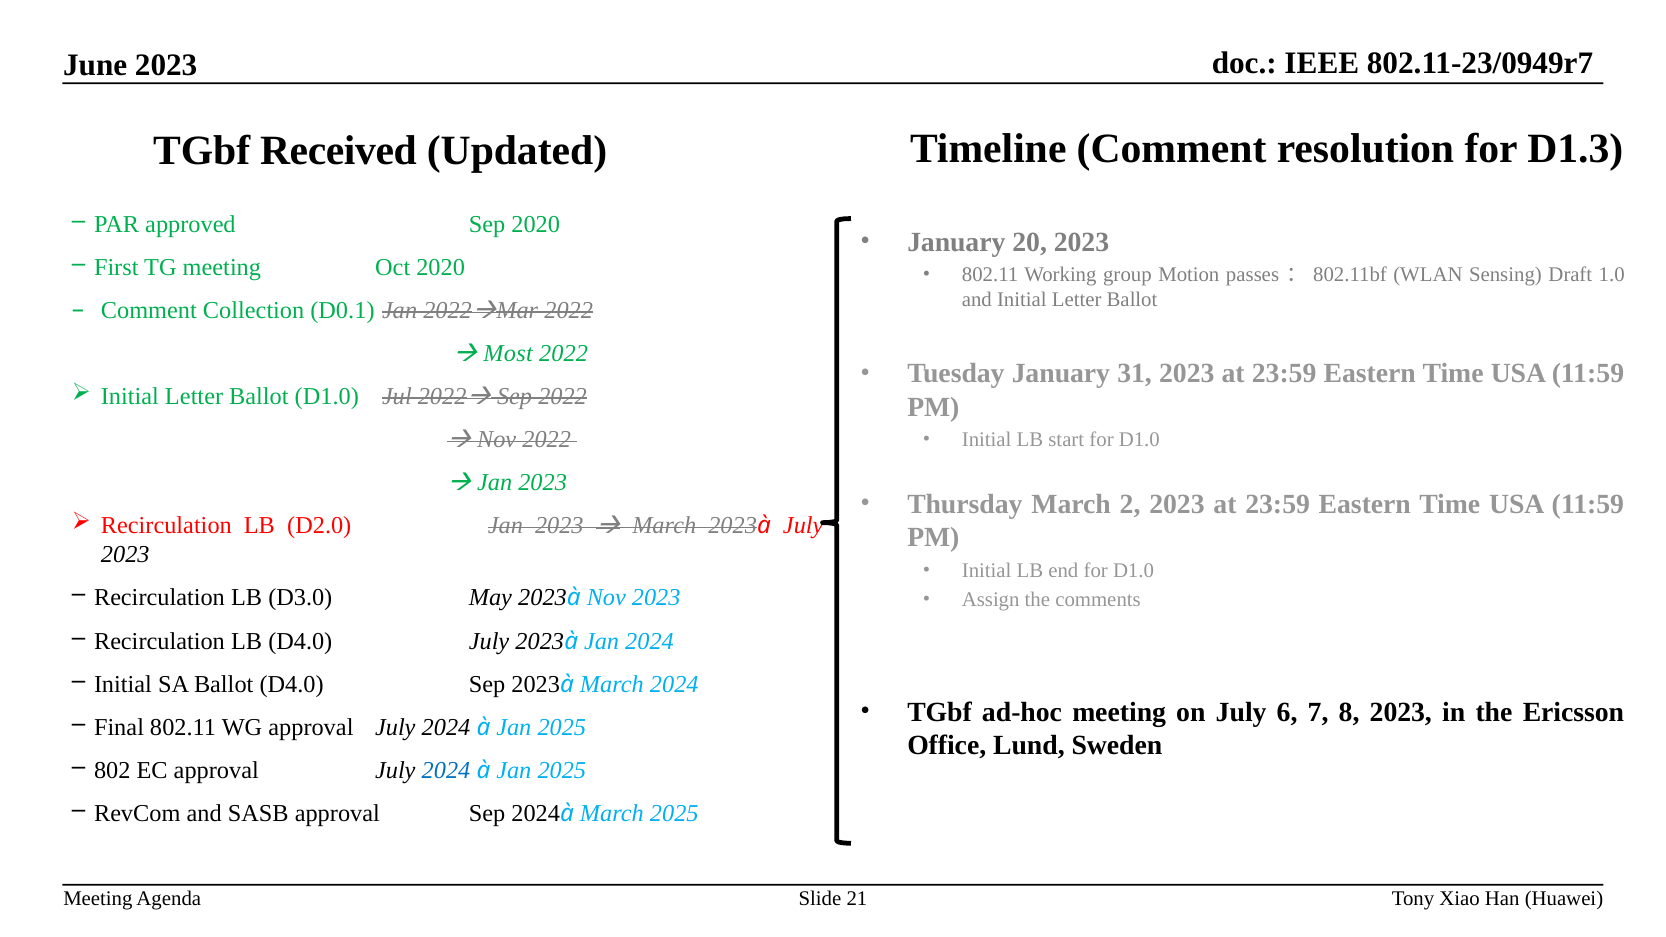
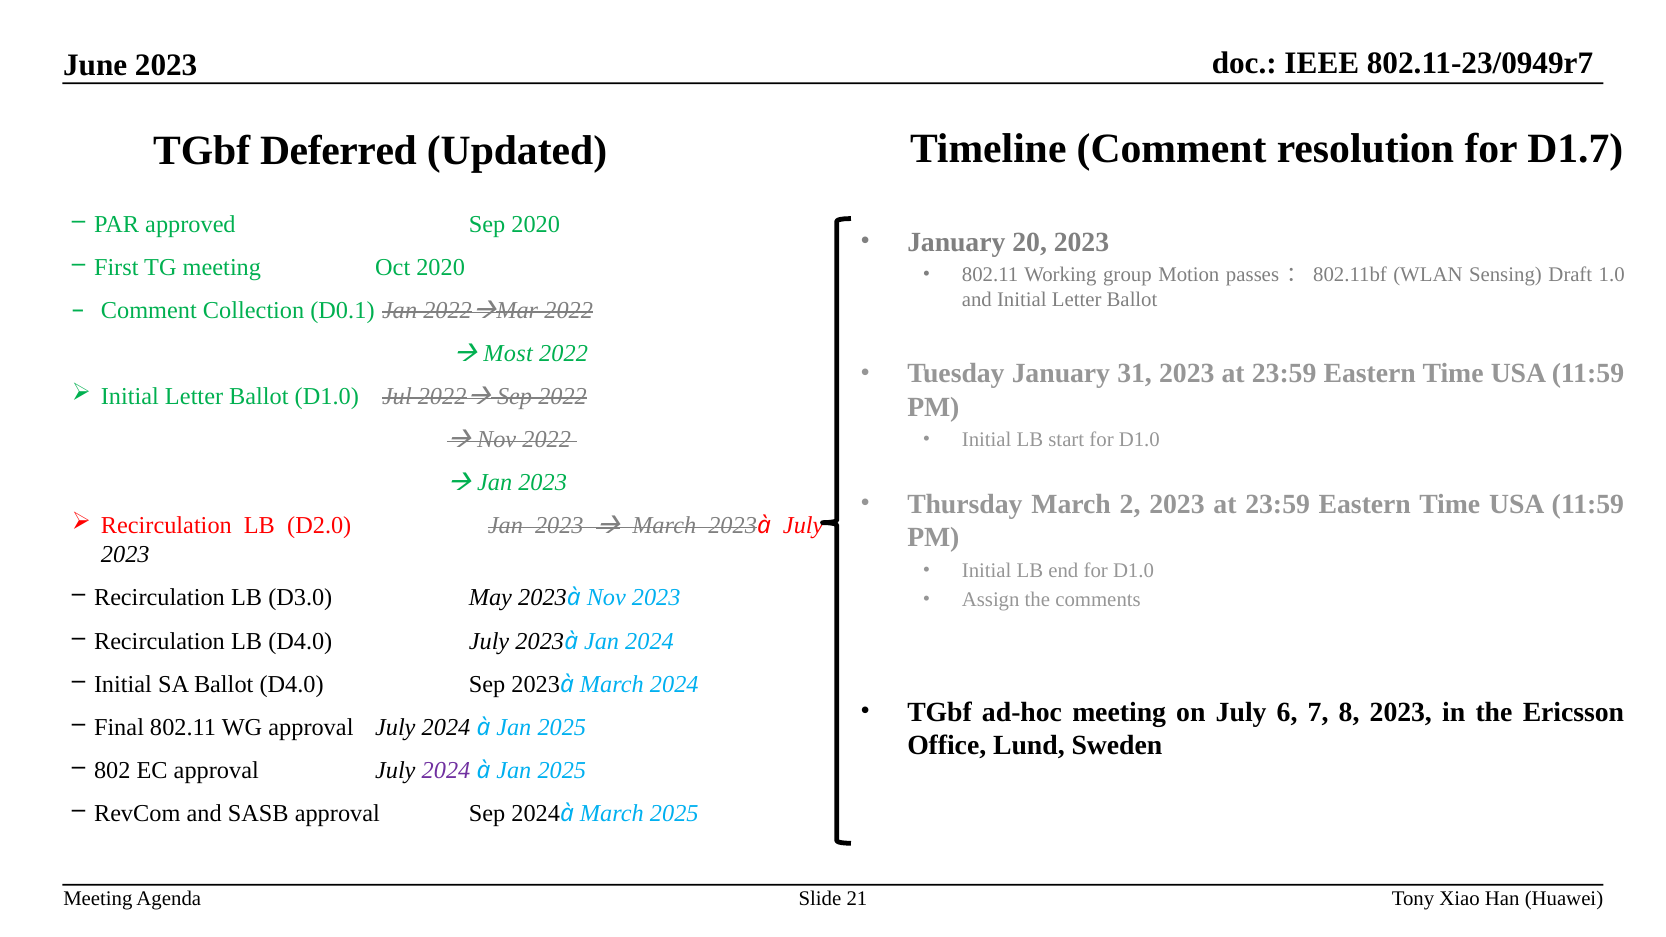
D1.3: D1.3 -> D1.7 (1575, 149)
Received: Received -> Deferred (338, 151)
2024 colour: blue -> purple (446, 770)
